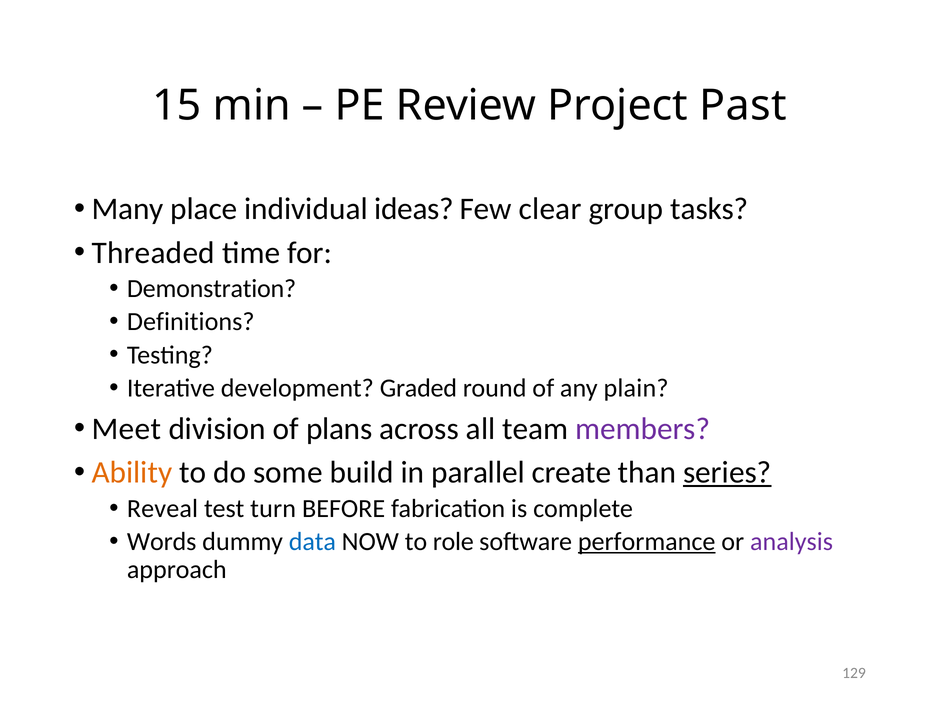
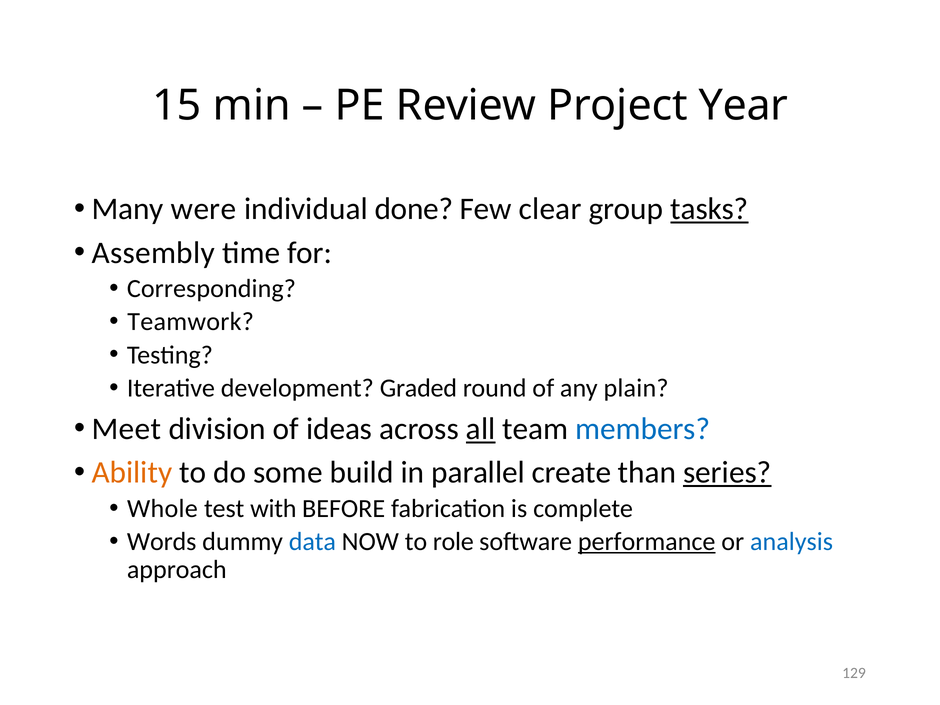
Past: Past -> Year (743, 105)
place: place -> were (204, 209)
ideas: ideas -> done (414, 209)
tasks underline: none -> present (709, 209)
Threaded: Threaded -> Assembly (153, 253)
Demonstration: Demonstration -> Corresponding (211, 289)
Definitions: Definitions -> Teamwork (191, 322)
plans: plans -> ideas (339, 429)
all underline: none -> present (481, 429)
members colour: purple -> blue (643, 429)
Reveal: Reveal -> Whole (162, 508)
turn: turn -> with (273, 508)
analysis colour: purple -> blue (792, 542)
